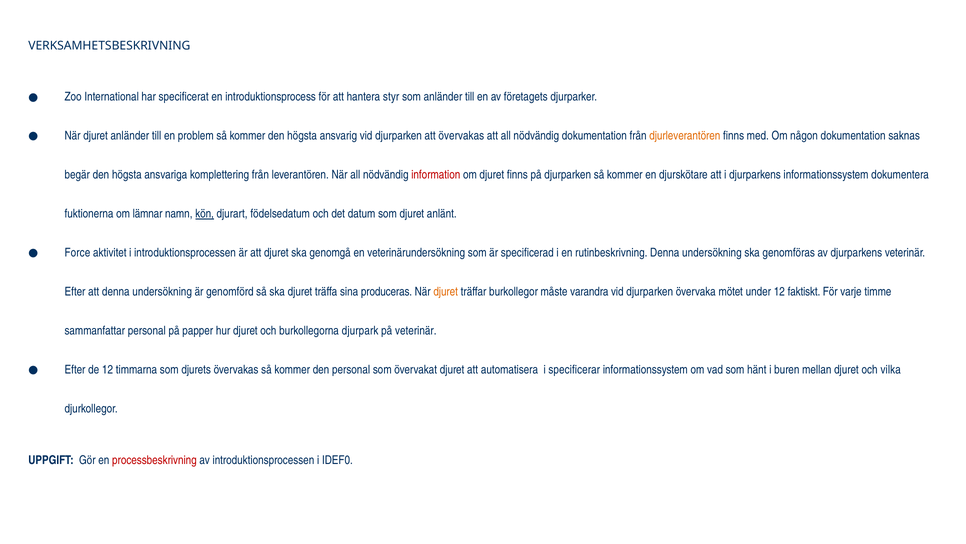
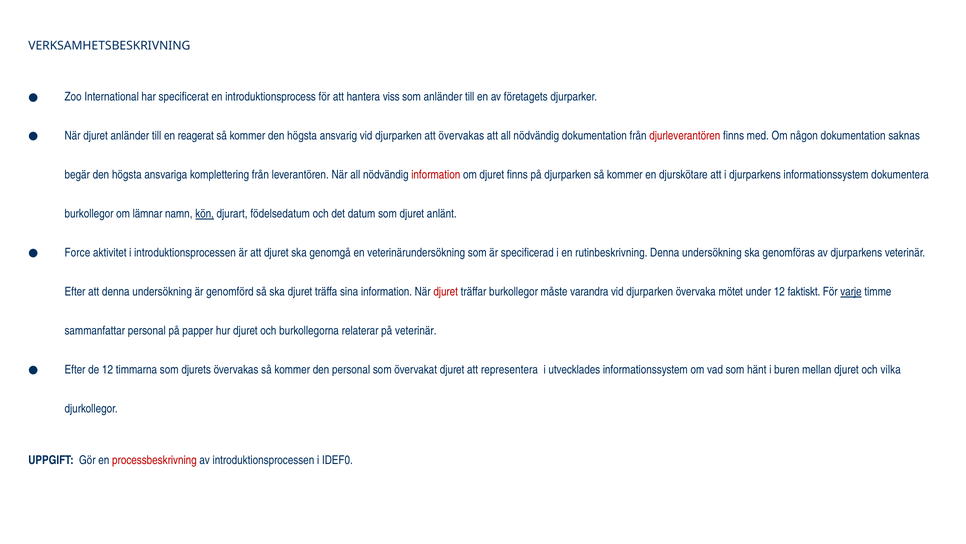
styr: styr -> viss (391, 97)
problem: problem -> reagerat (196, 136)
djurleverantören colour: orange -> red (685, 136)
fuktionerna: fuktionerna -> burkollegor (89, 214)
sina produceras: produceras -> information (387, 291)
djuret colour: orange -> red (446, 291)
varje underline: none -> present (851, 291)
djurpark: djurpark -> relaterar (360, 330)
automatisera: automatisera -> representera (509, 369)
specificerar: specificerar -> utvecklades (574, 369)
